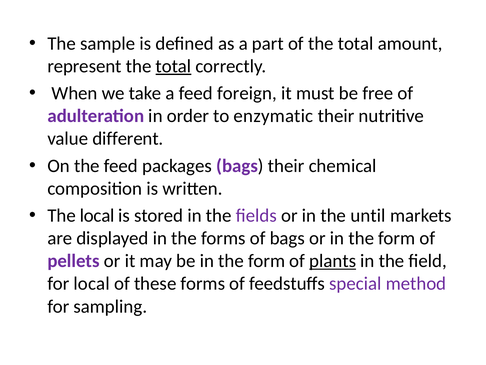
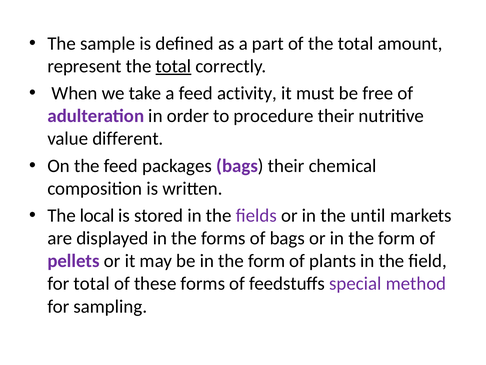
foreign: foreign -> activity (247, 93)
enzymatic: enzymatic -> procedure (274, 116)
plants underline: present -> none (333, 261)
for local: local -> total (92, 283)
